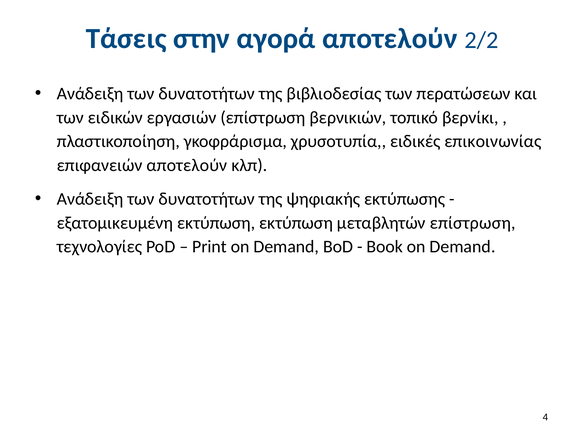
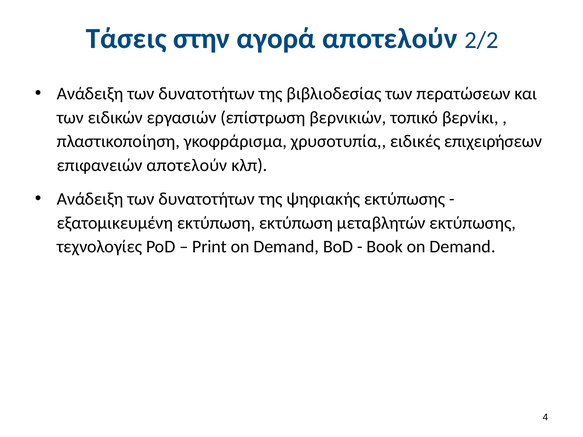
επικοινωνίας: επικοινωνίας -> επιχειρήσεων (493, 142)
μεταβλητών επίστρωση: επίστρωση -> εκτύπωσης (473, 223)
